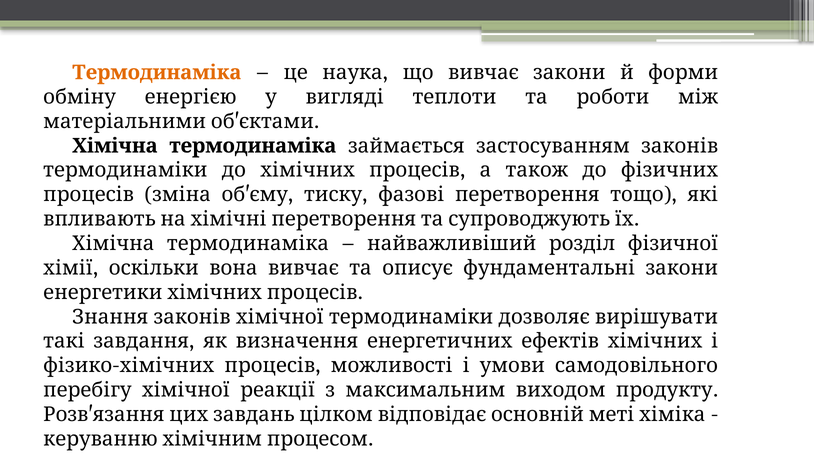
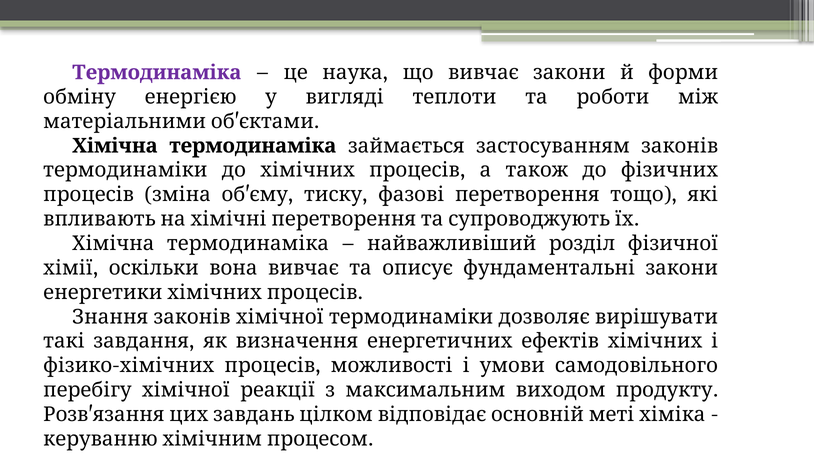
Термодинаміка colour: orange -> purple (157, 73)
